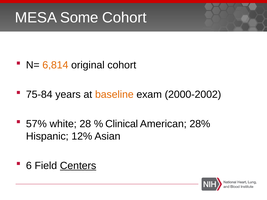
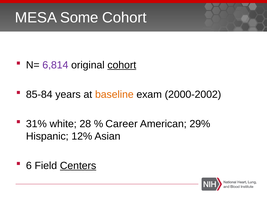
6,814 colour: orange -> purple (55, 65)
cohort underline: none -> present (122, 65)
75-84: 75-84 -> 85-84 (39, 95)
57%: 57% -> 31% (36, 124)
Clinical: Clinical -> Career (122, 124)
28%: 28% -> 29% (200, 124)
